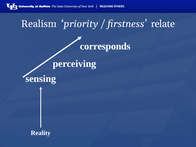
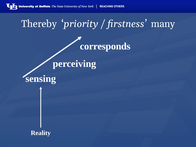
Realism: Realism -> Thereby (39, 24)
relate: relate -> many (163, 24)
